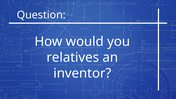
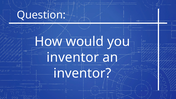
relatives: relatives -> inventor (73, 57)
